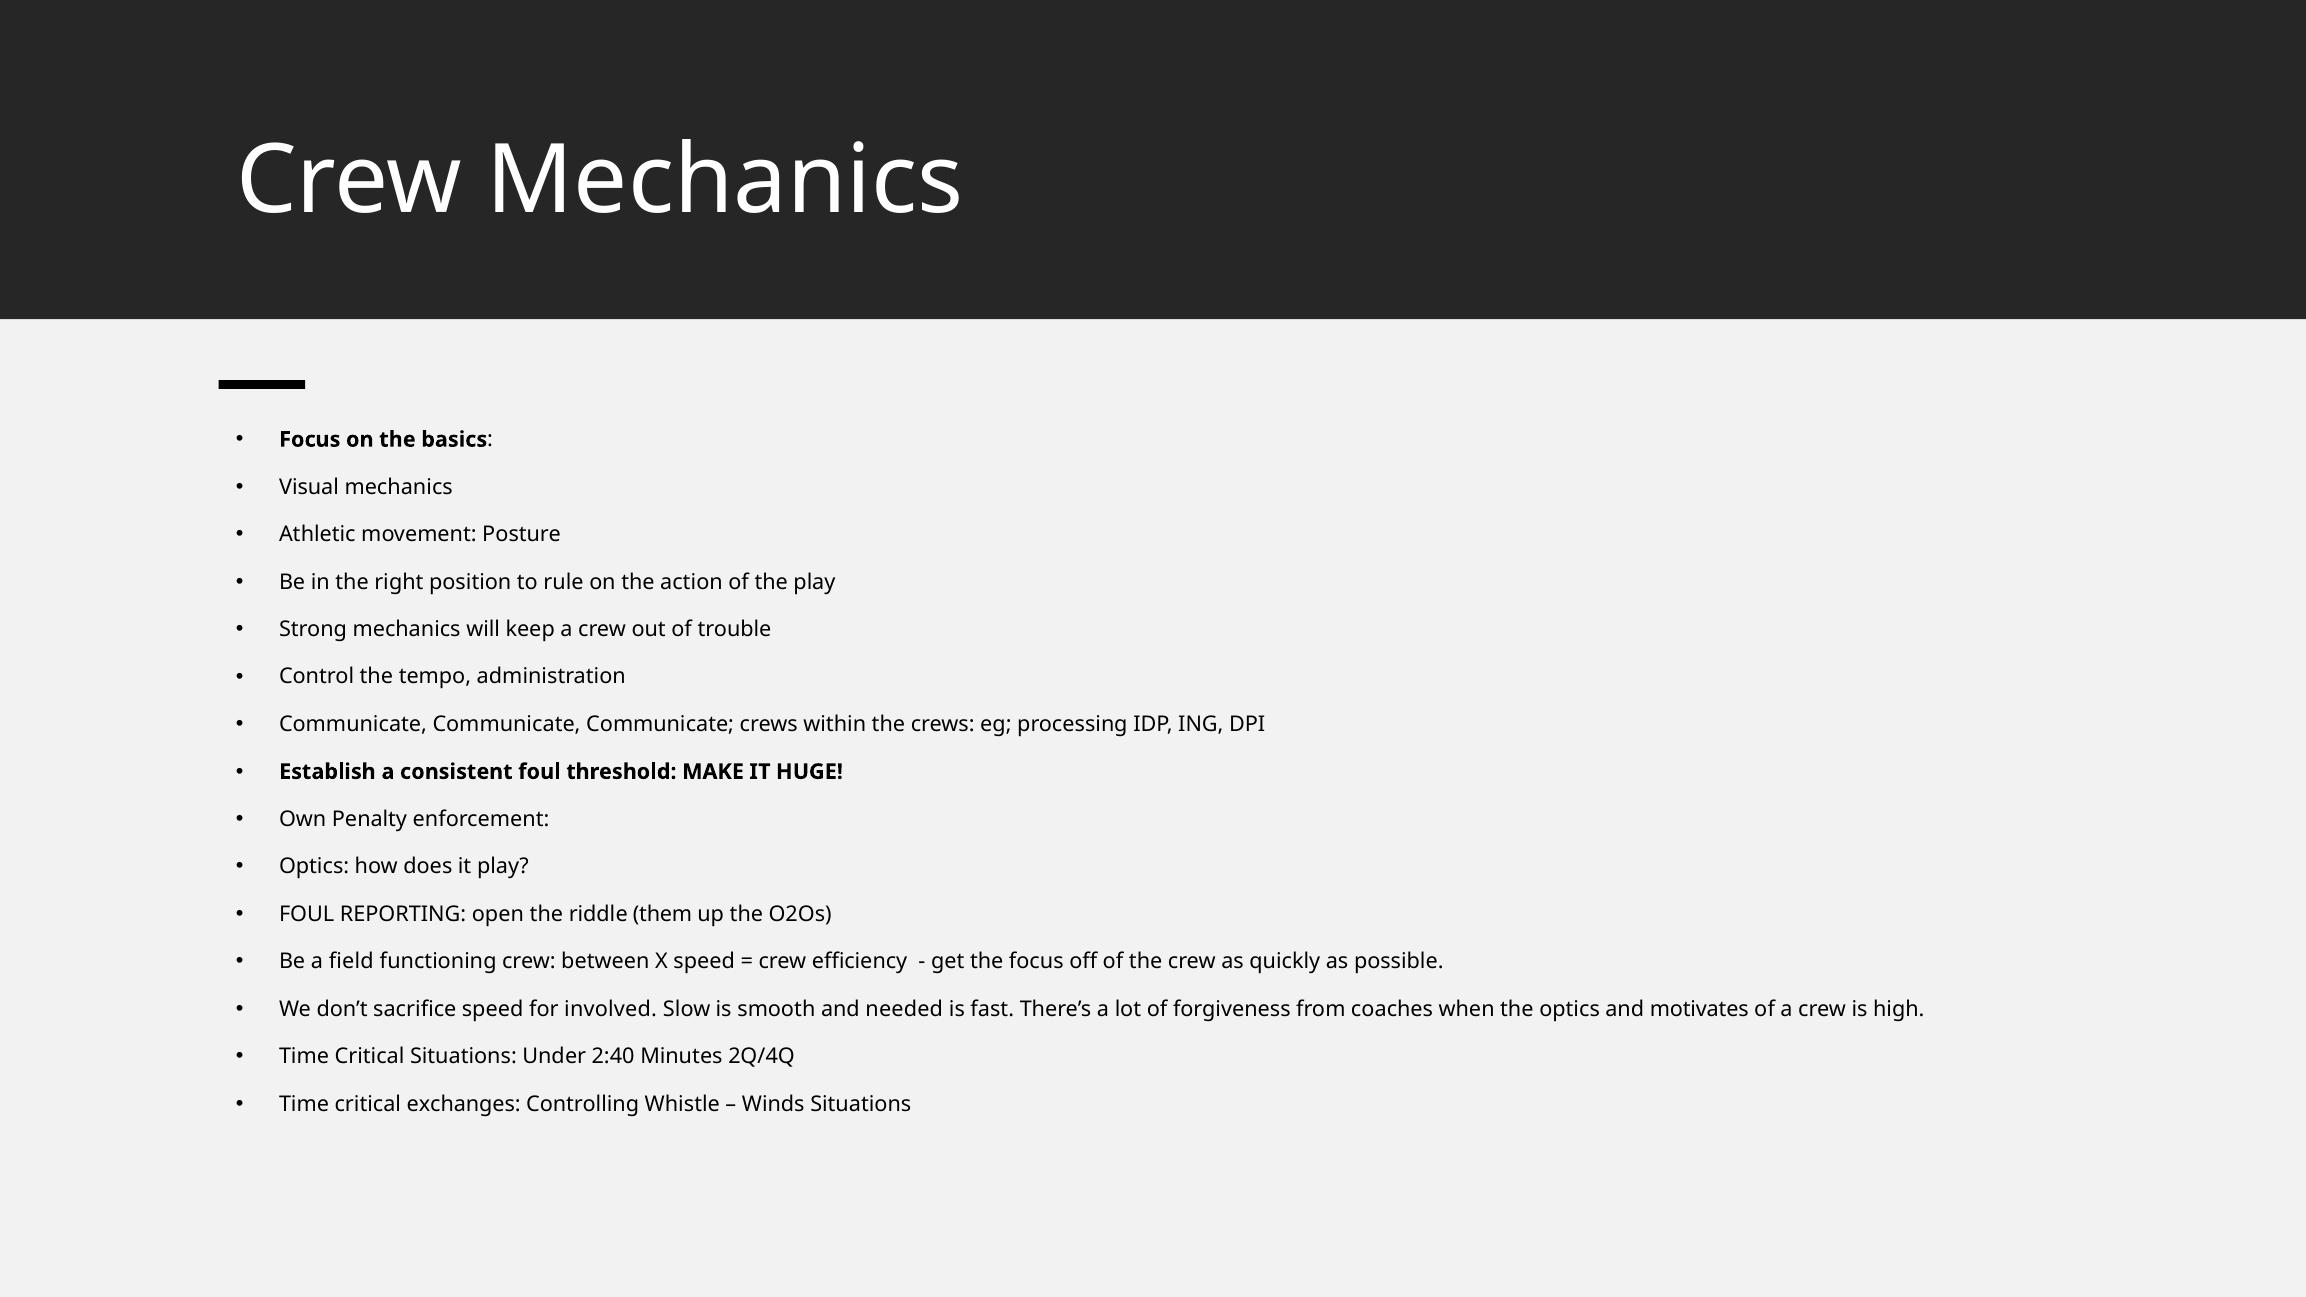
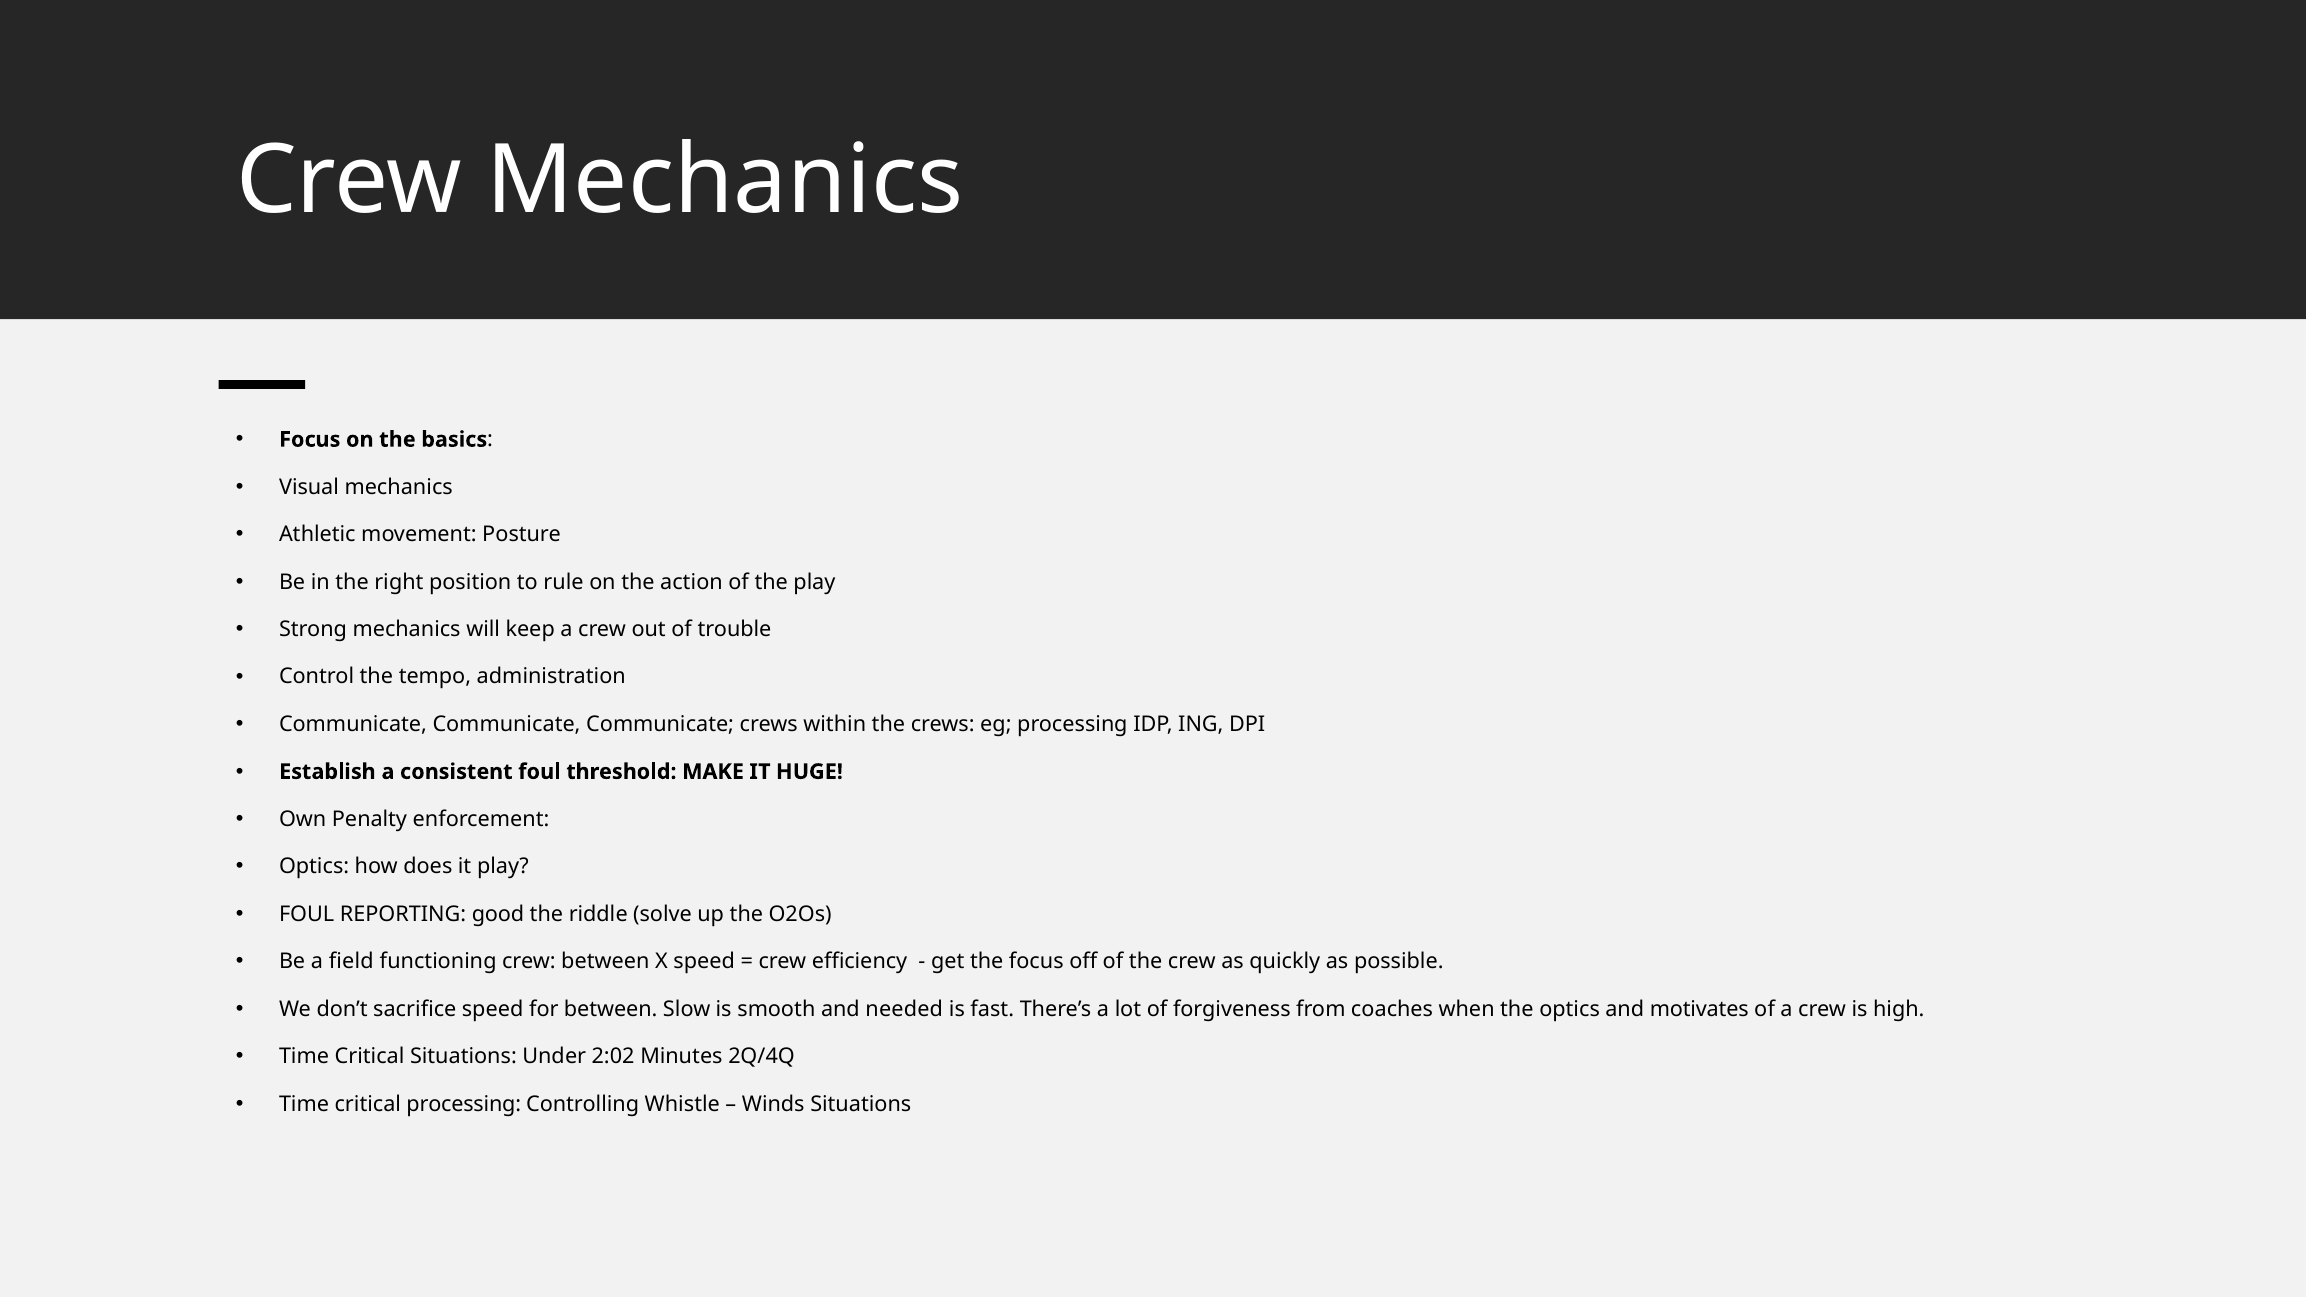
open: open -> good (498, 914)
them: them -> solve (662, 914)
for involved: involved -> between (611, 1009)
2:40: 2:40 -> 2:02 (613, 1057)
critical exchanges: exchanges -> processing (464, 1104)
